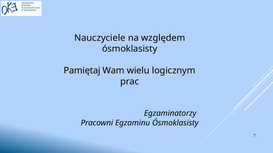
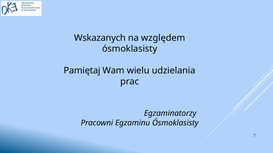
Nauczyciele: Nauczyciele -> Wskazanych (100, 38)
logicznym: logicznym -> udzielania (174, 71)
